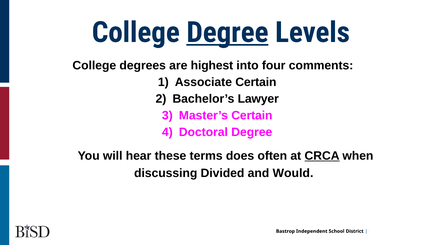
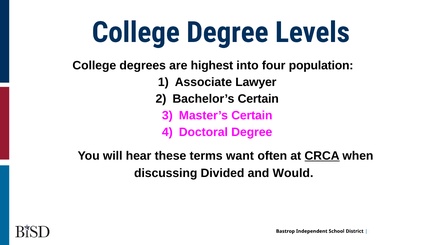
Degree underline: present -> none (227, 32)
comments: comments -> population (321, 65)
Associate Certain: Certain -> Lawyer (256, 82)
Bachelor’s Lawyer: Lawyer -> Certain (258, 99)
does: does -> want (240, 156)
